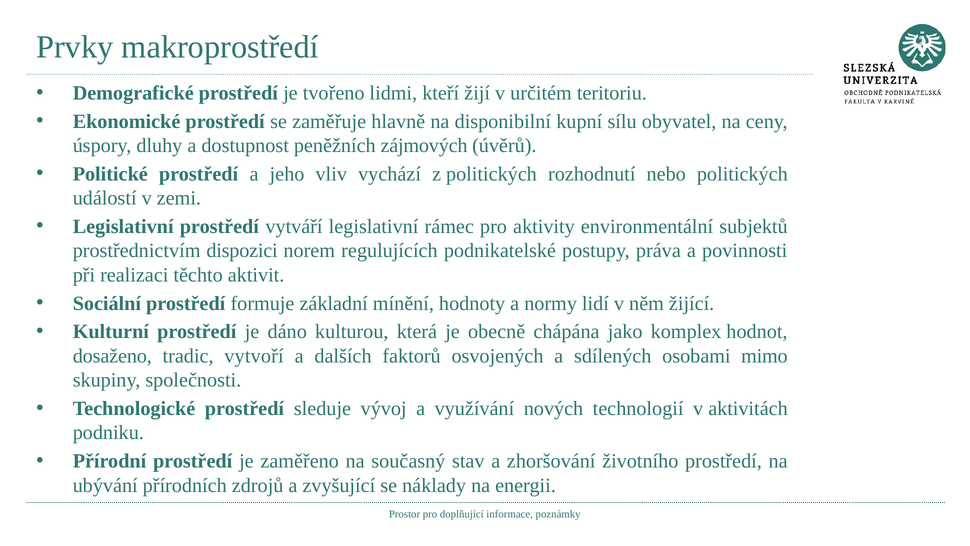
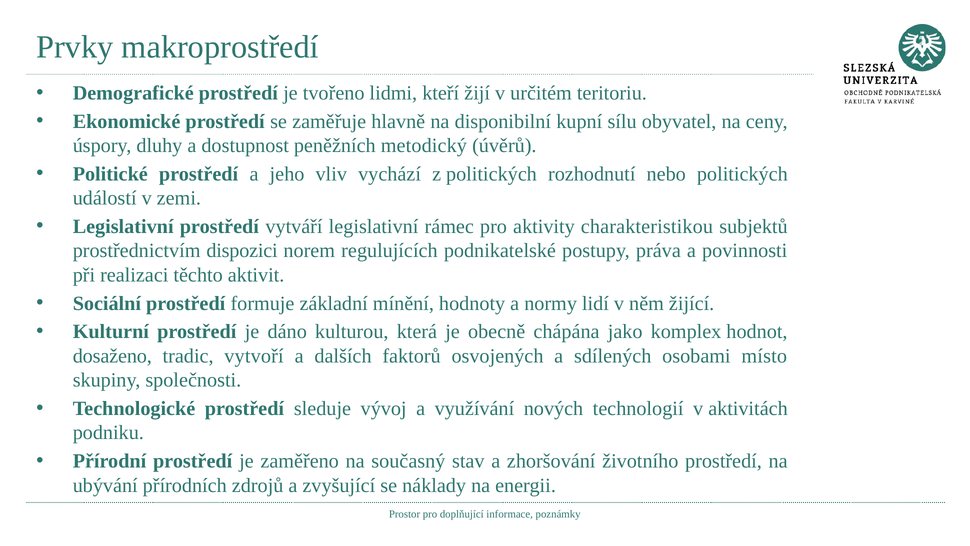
zájmových: zájmových -> metodický (424, 146)
environmentální: environmentální -> charakteristikou (647, 226)
mimo: mimo -> místo (764, 356)
